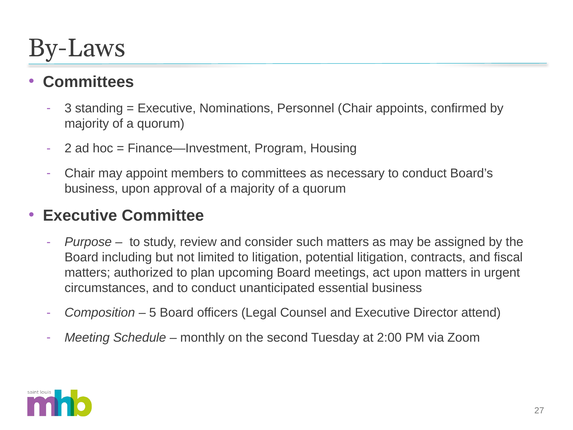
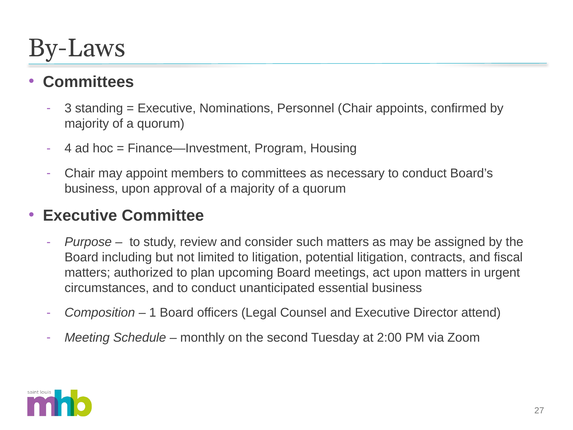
2: 2 -> 4 (68, 148)
5: 5 -> 1 (153, 313)
